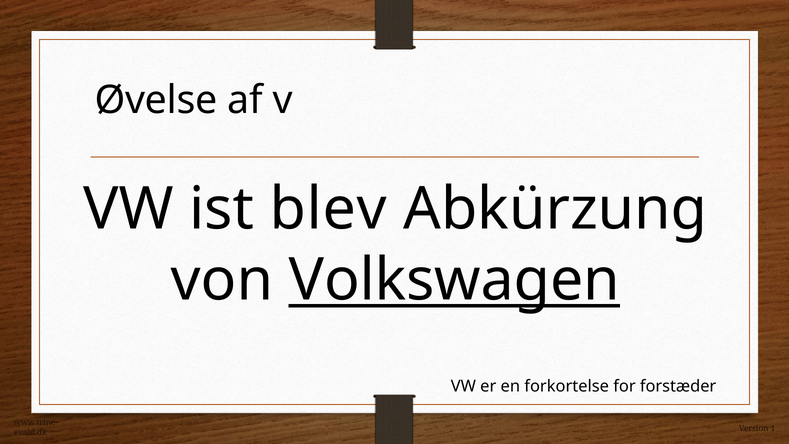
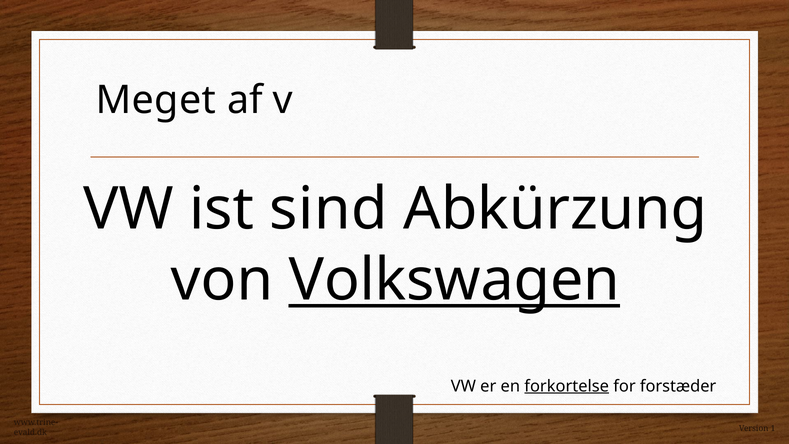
Øvelse: Øvelse -> Meget (156, 100)
blev: blev -> sind (328, 209)
forkortelse underline: none -> present (567, 386)
